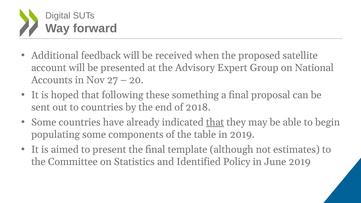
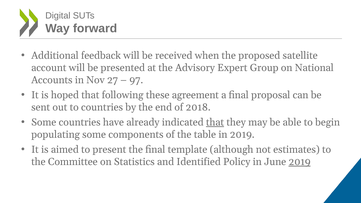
20: 20 -> 97 (136, 80)
something: something -> agreement (195, 95)
2019 underline: none -> present (300, 162)
